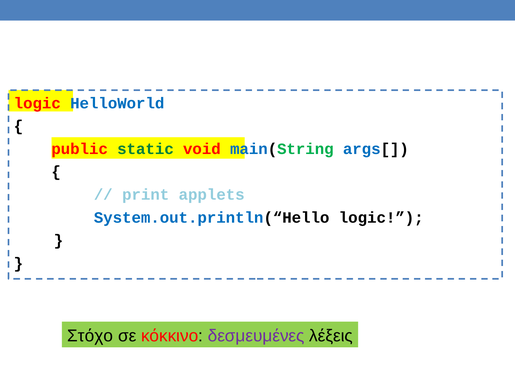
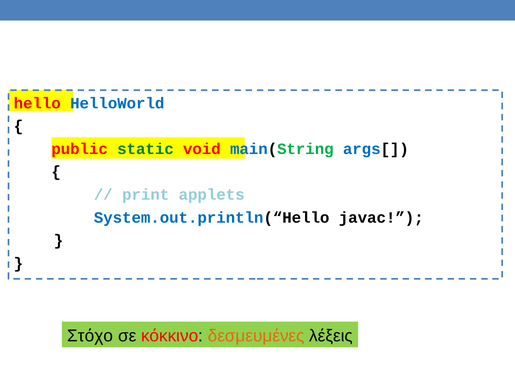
logic: logic -> hello (37, 103)
System.out.println(“Hello logic: logic -> javac (381, 218)
δεσμευμένες colour: purple -> orange (256, 336)
